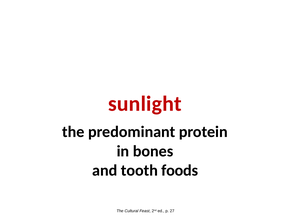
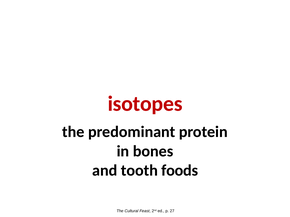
sunlight: sunlight -> isotopes (145, 104)
